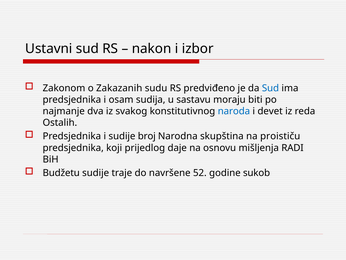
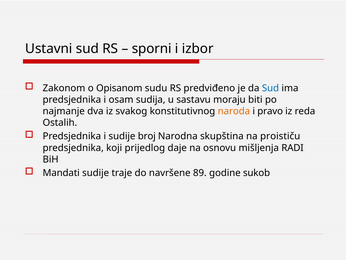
nakon: nakon -> sporni (152, 49)
Zakazanih: Zakazanih -> Opisanom (119, 88)
naroda colour: blue -> orange (234, 111)
devet: devet -> pravo (270, 111)
Budžetu: Budžetu -> Mandati (61, 173)
52: 52 -> 89 (200, 173)
